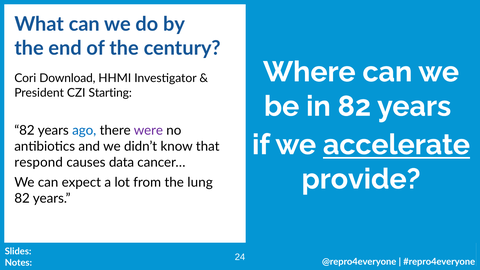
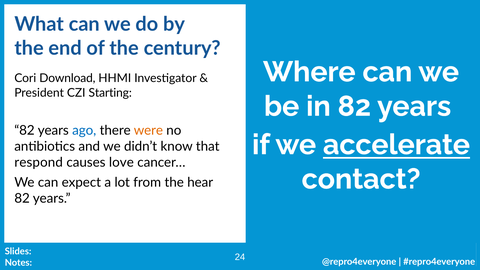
were colour: purple -> orange (148, 130)
data: data -> love (121, 162)
provide: provide -> contact (361, 179)
lung: lung -> hear (200, 182)
